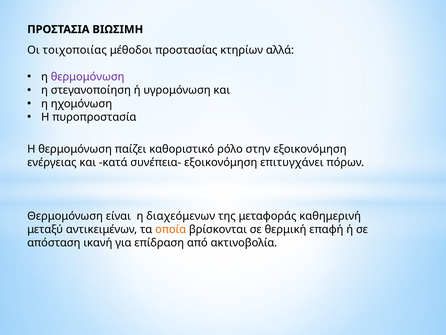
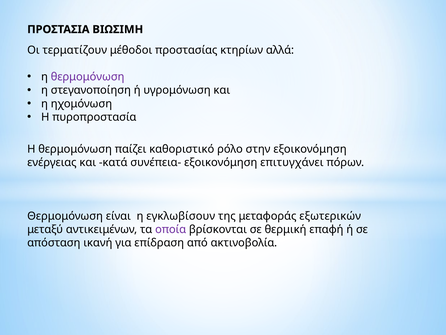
τοιχοποιίας: τοιχοποιίας -> τερματίζουν (75, 50)
διαχεόμενων: διαχεόμενων -> εγκλωβίσουν (181, 216)
καθημερινή: καθημερινή -> εξωτερικών (330, 216)
οποία colour: orange -> purple (171, 229)
